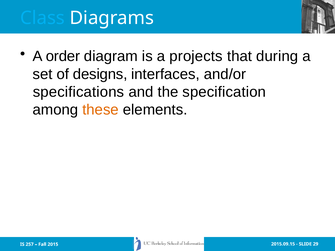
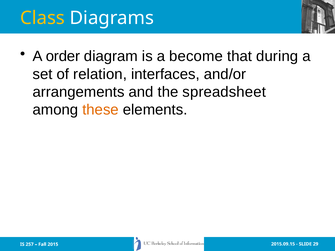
Class colour: light blue -> yellow (42, 18)
projects: projects -> become (196, 56)
designs: designs -> relation (100, 74)
specifications: specifications -> arrangements (79, 92)
specification: specification -> spreadsheet (224, 92)
